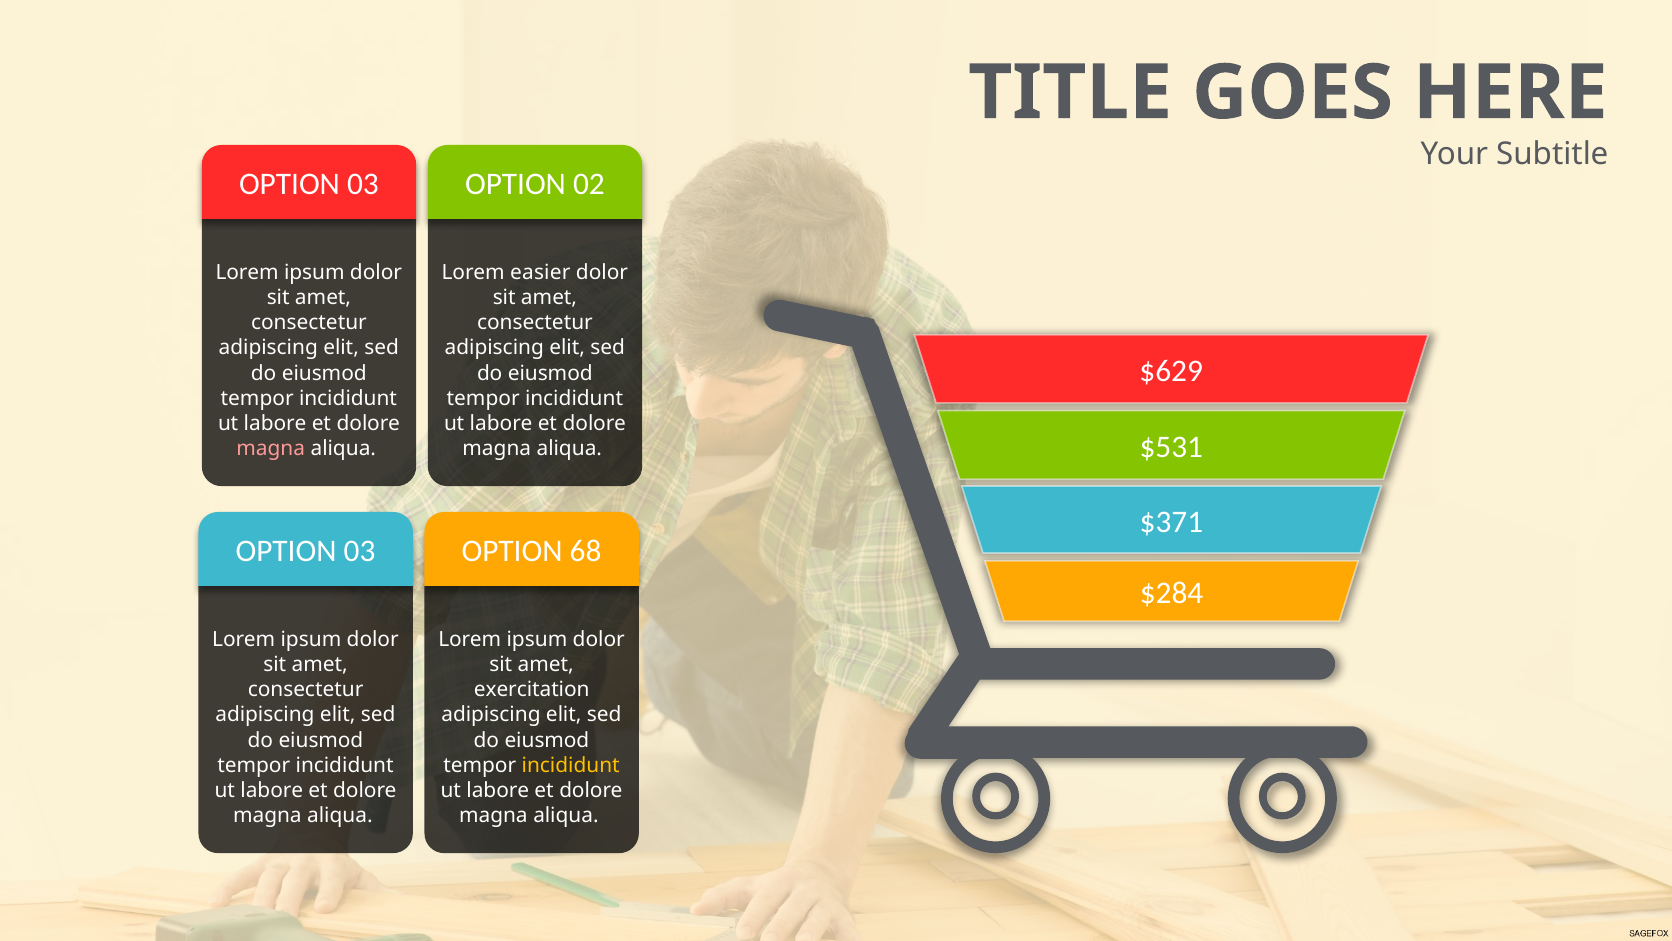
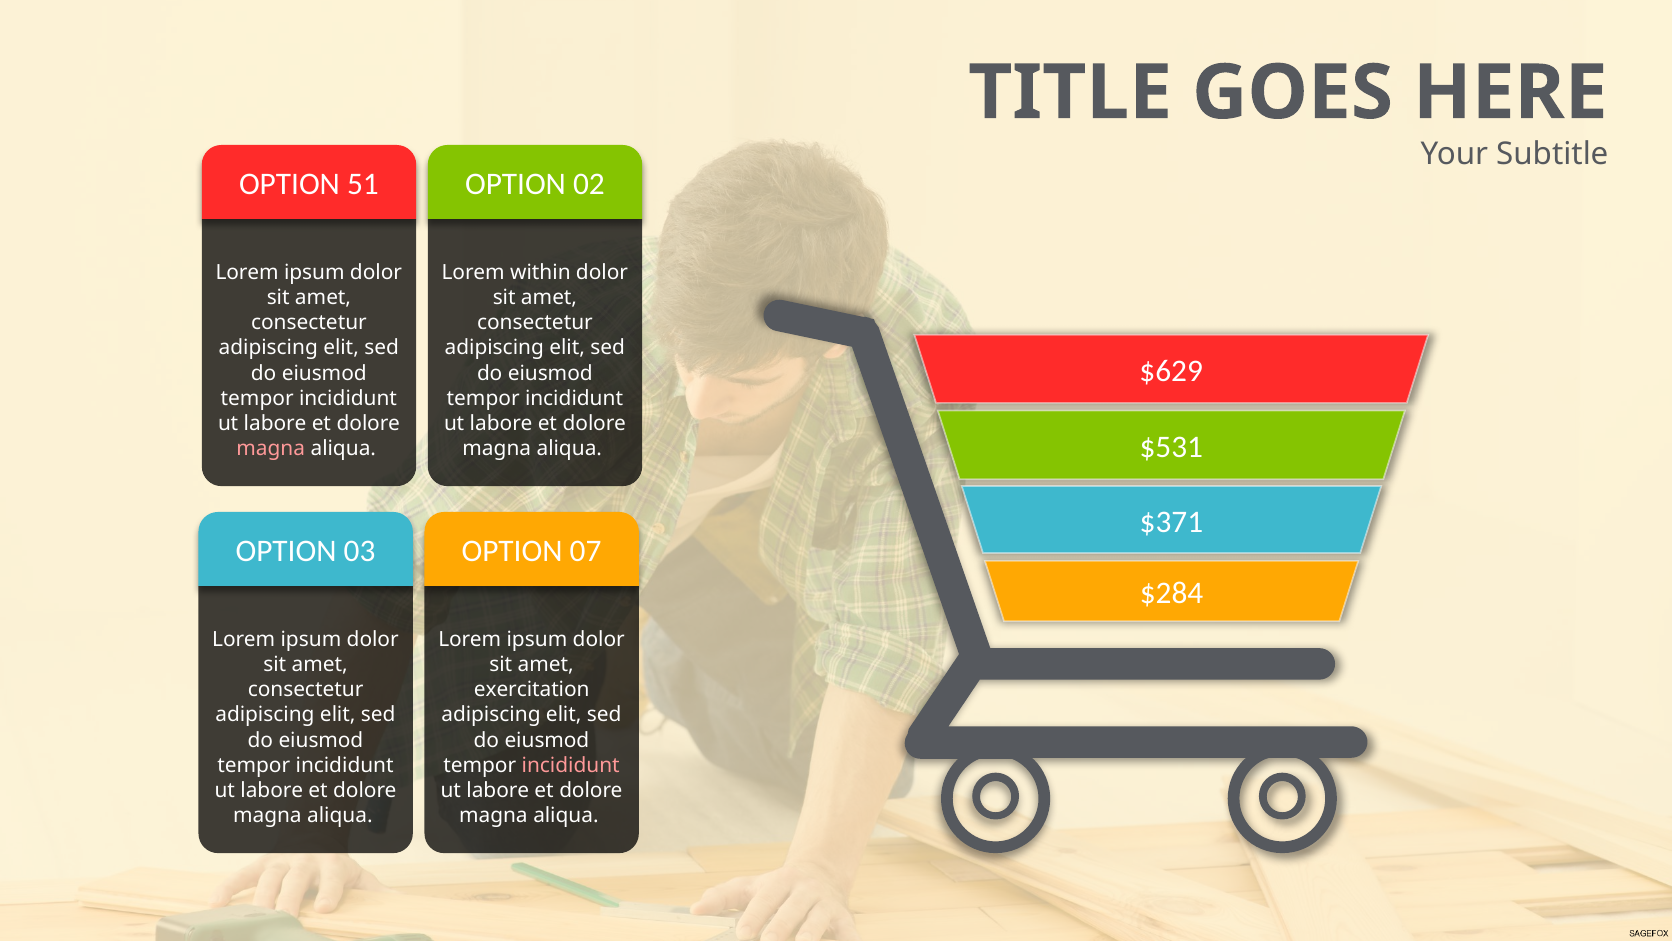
03: 03 -> 51 (363, 184)
easier: easier -> within (540, 273)
68: 68 -> 07 (586, 551)
incididunt colour: yellow -> pink (571, 765)
